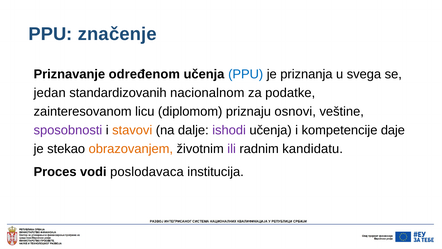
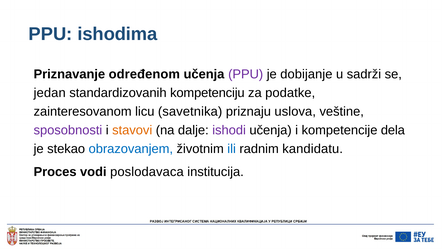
značenje: značenje -> ishodima (117, 34)
PPU colour: blue -> purple (246, 74)
priznanja: priznanja -> dobijanje (306, 74)
svega: svega -> sadrži (364, 74)
nacionalnom: nacionalnom -> kompetenciju (207, 93)
diplomom: diplomom -> savetnika (190, 111)
osnovi: osnovi -> uslova (295, 111)
daje: daje -> dela (393, 130)
obrazovanjem colour: orange -> blue (131, 149)
ili colour: purple -> blue (232, 149)
